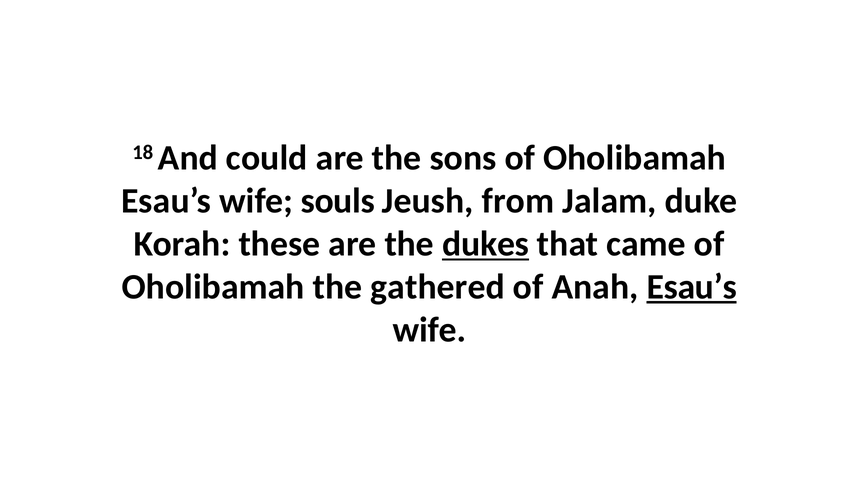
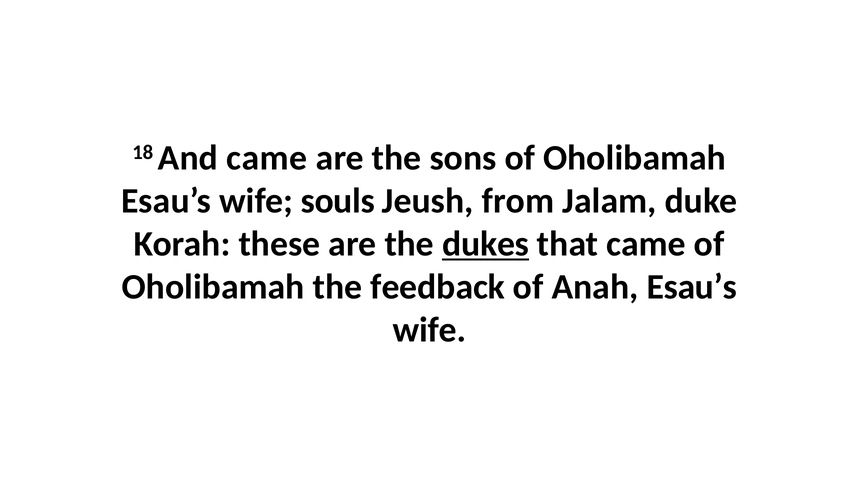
And could: could -> came (267, 158)
gathered: gathered -> feedback (438, 287)
Esau’s underline: present -> none (692, 287)
